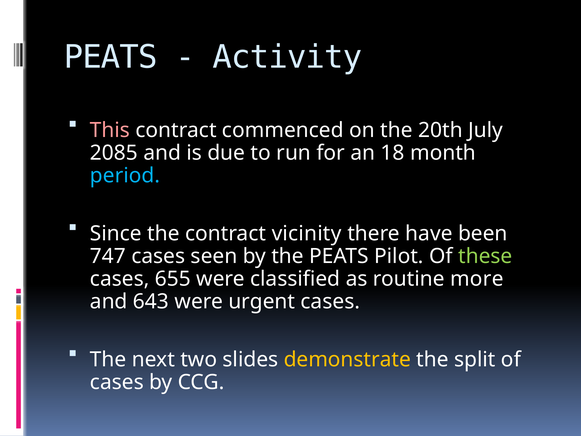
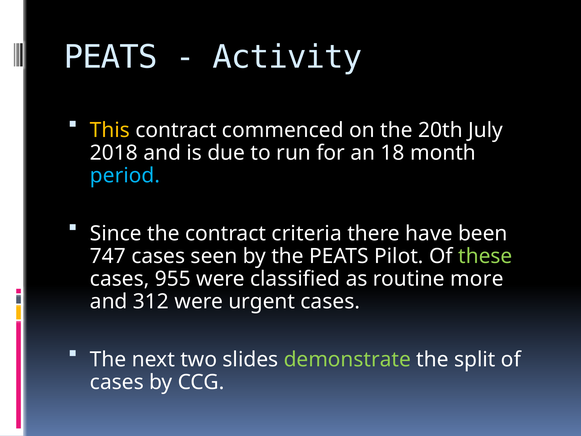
This colour: pink -> yellow (110, 130)
2085: 2085 -> 2018 (114, 153)
vicinity: vicinity -> criteria (307, 233)
655: 655 -> 955 (173, 279)
643: 643 -> 312 (151, 301)
demonstrate colour: yellow -> light green (347, 359)
